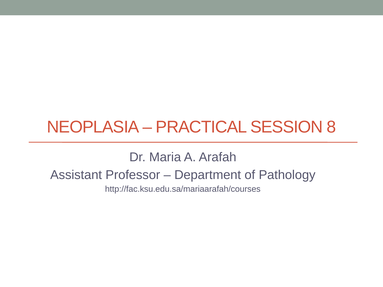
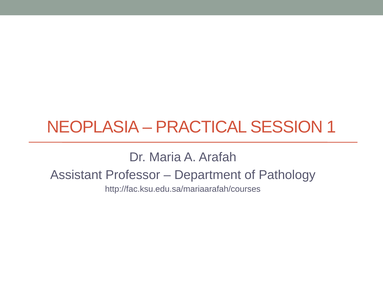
8: 8 -> 1 (331, 127)
